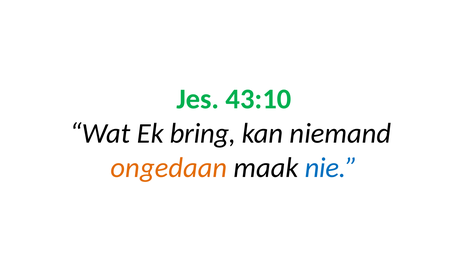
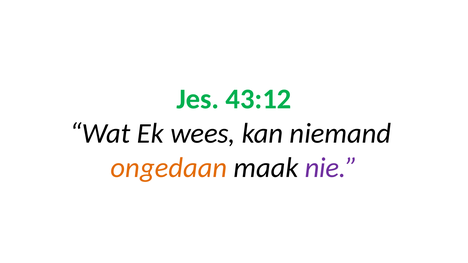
43:10: 43:10 -> 43:12 (259, 99)
bring: bring -> wees (203, 134)
nie colour: blue -> purple (331, 168)
